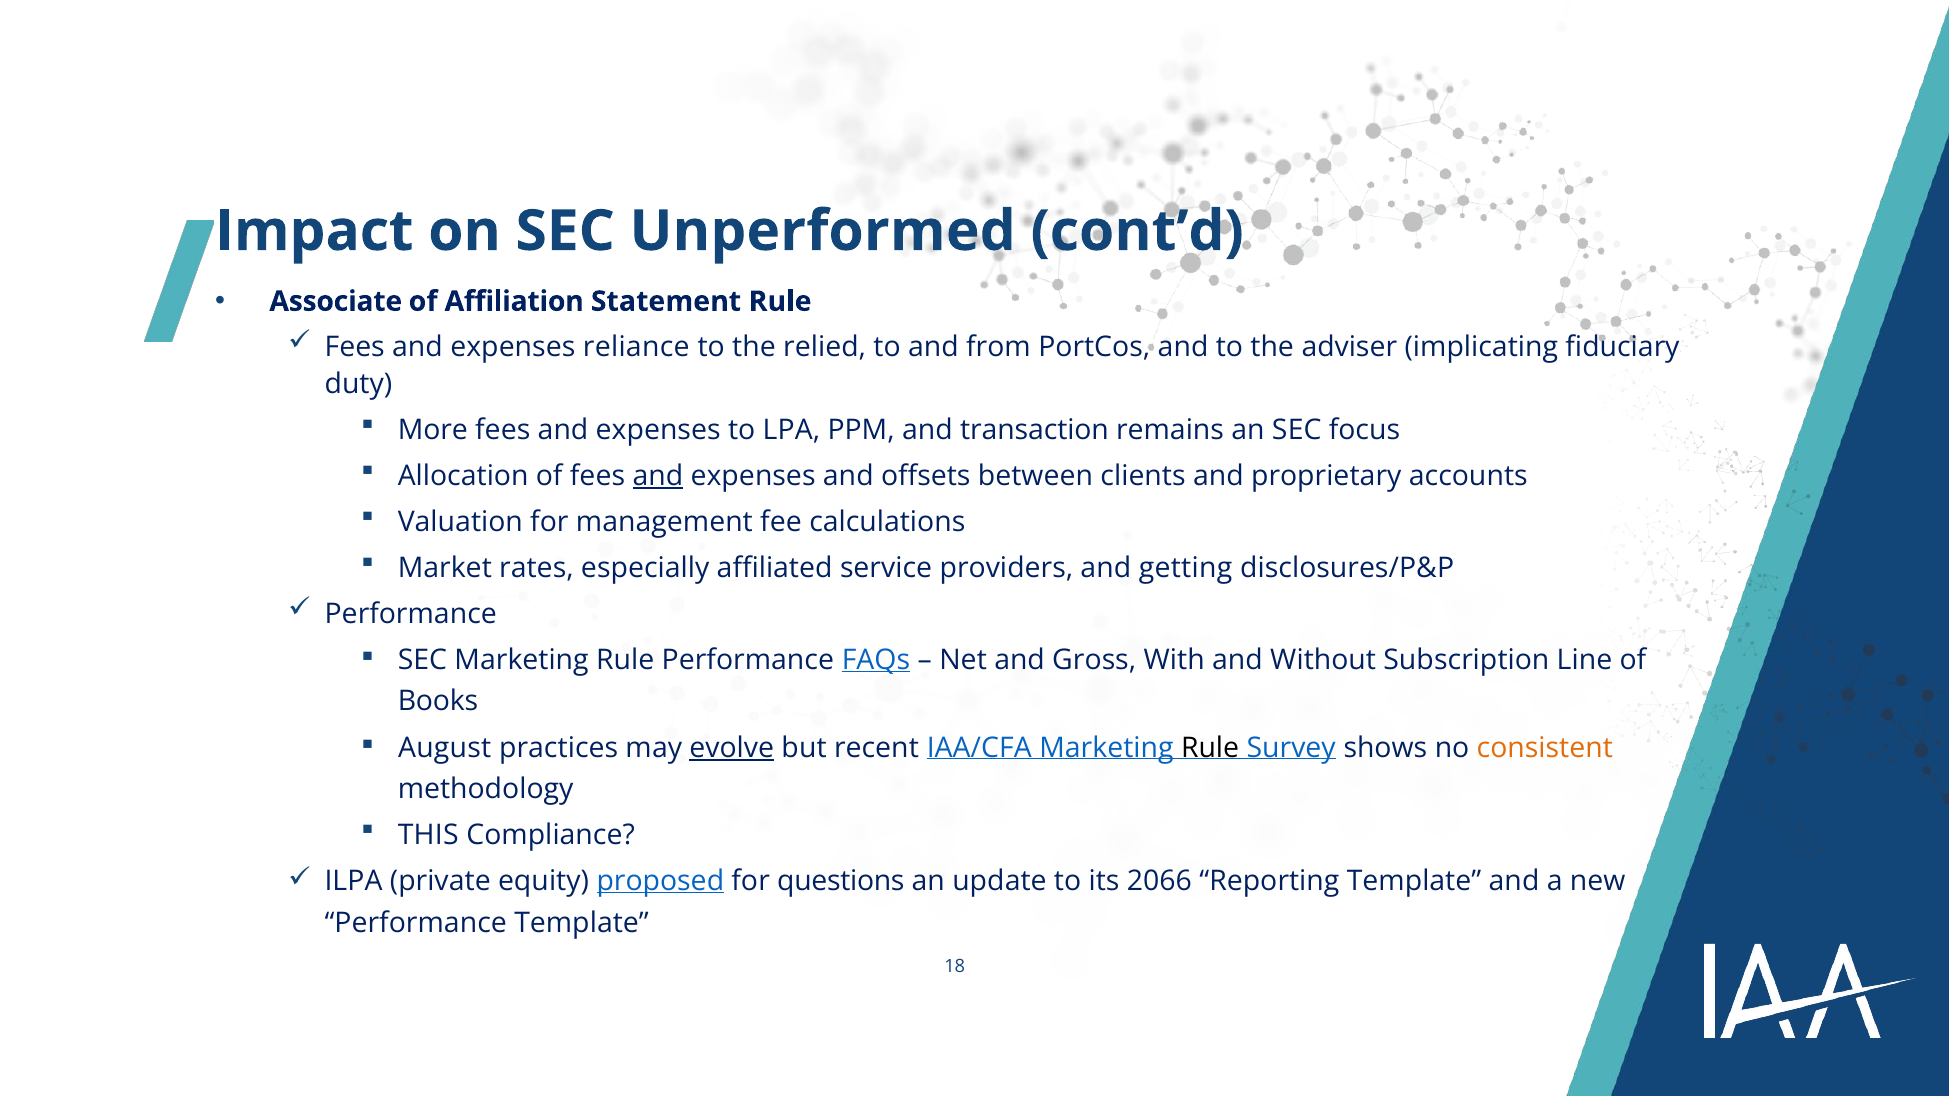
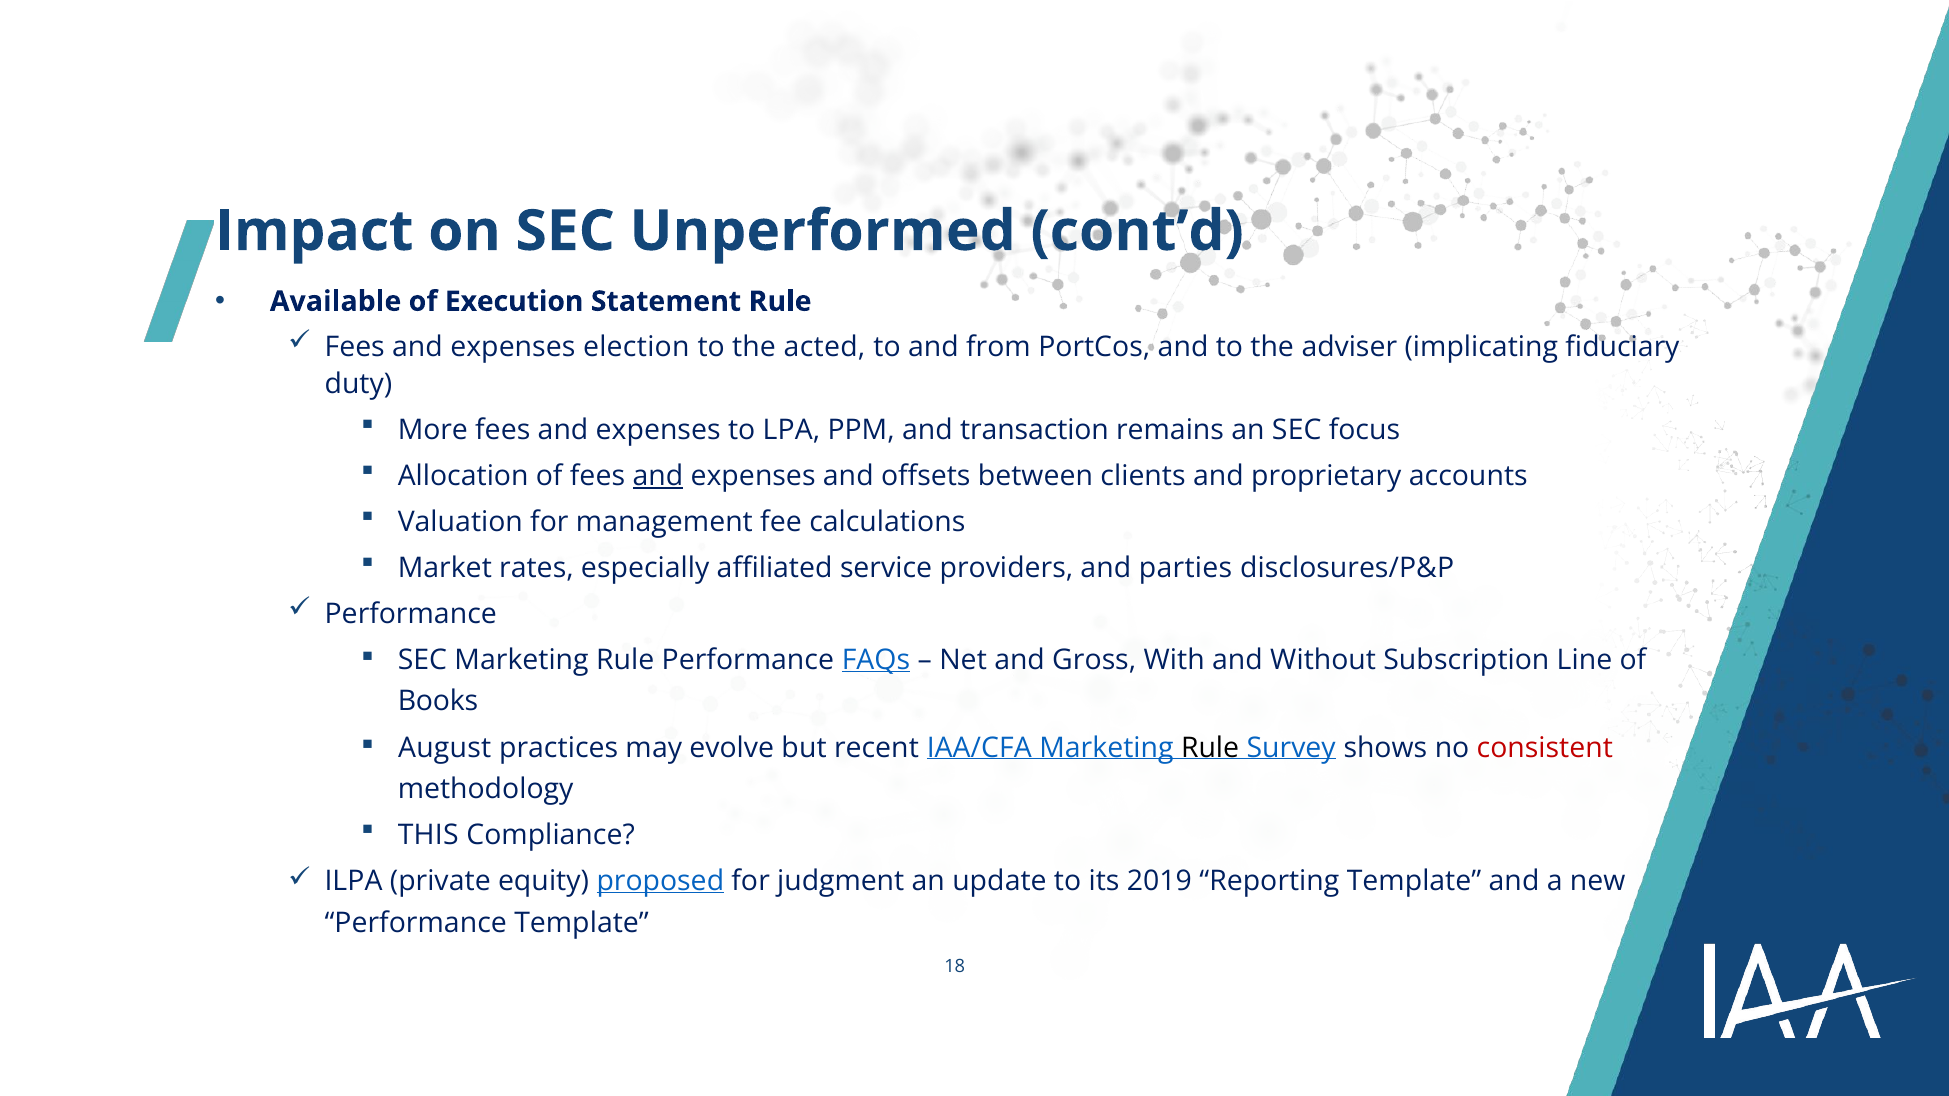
Associate: Associate -> Available (336, 301)
Affiliation: Affiliation -> Execution (514, 301)
reliance: reliance -> election (636, 347)
relied: relied -> acted (824, 347)
getting: getting -> parties (1186, 568)
evolve underline: present -> none (732, 748)
consistent colour: orange -> red (1545, 748)
questions: questions -> judgment (841, 881)
2066: 2066 -> 2019 (1159, 881)
